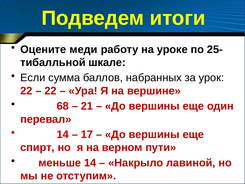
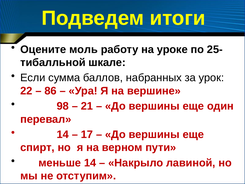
меди: меди -> моль (83, 49)
22: 22 -> 86 (51, 91)
68: 68 -> 98 (63, 106)
